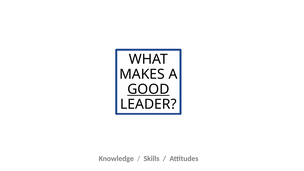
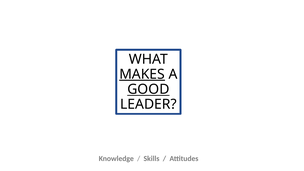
MAKES underline: none -> present (142, 74)
